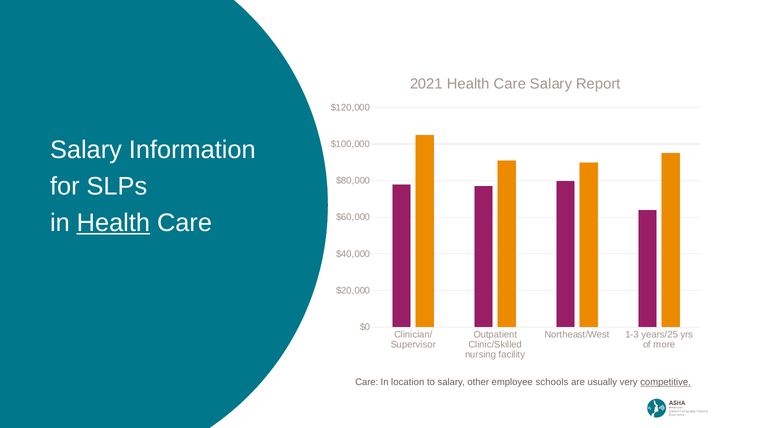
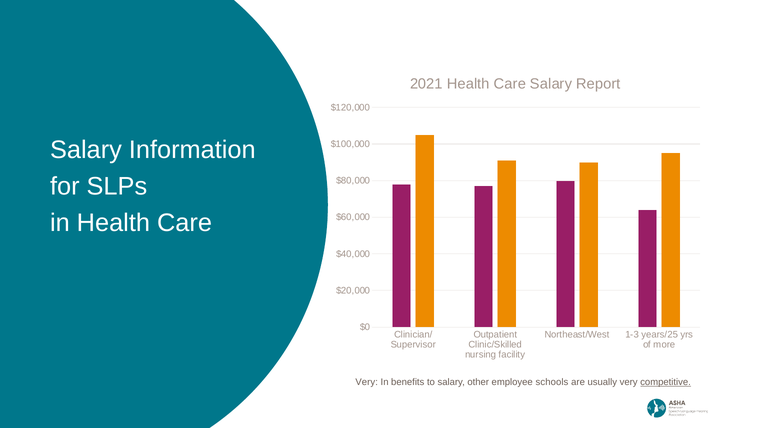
Health underline: present -> none (113, 223)
Care: Care -> Very (367, 382)
location: location -> benefits (408, 382)
